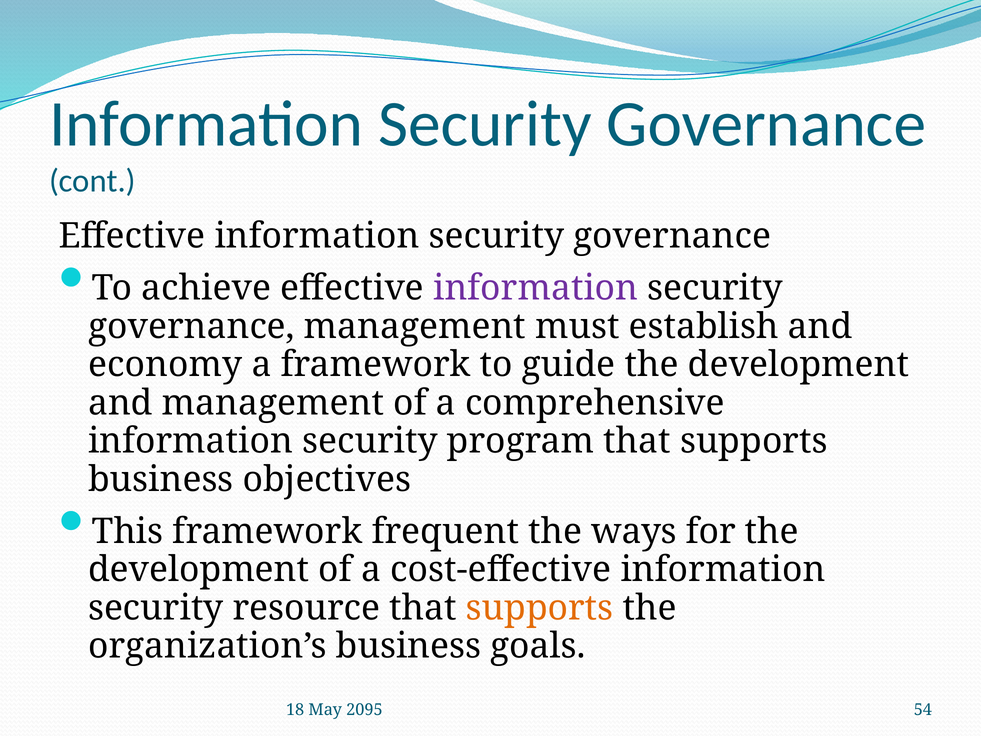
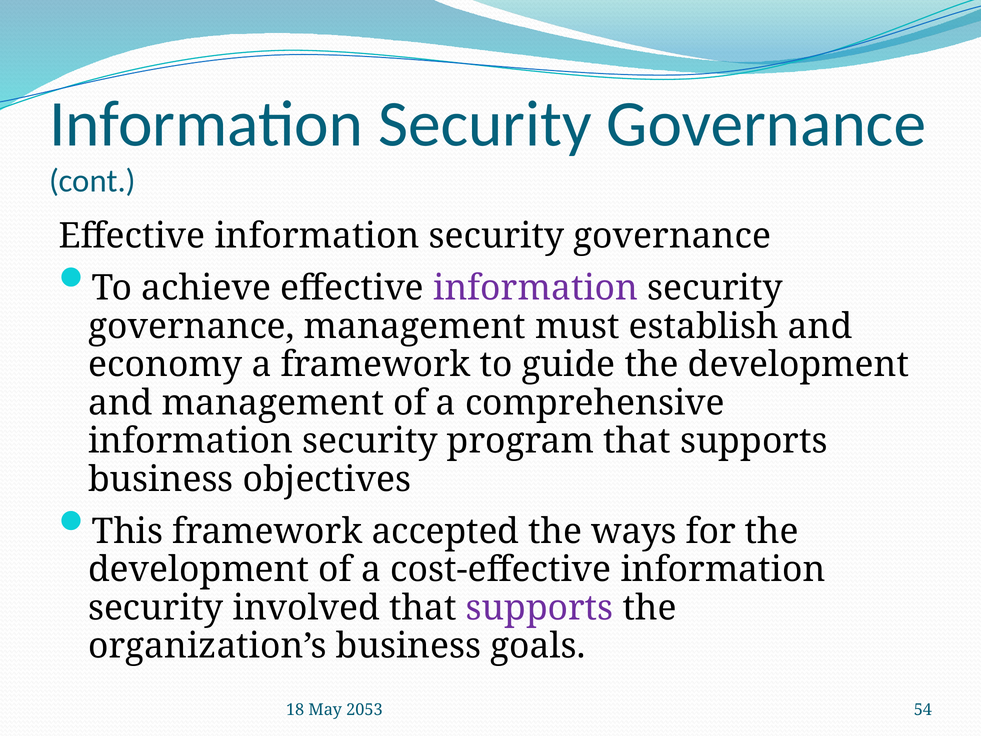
frequent: frequent -> accepted (445, 531)
resource: resource -> involved (306, 608)
supports colour: orange -> purple (540, 608)
2095: 2095 -> 2053 (364, 710)
